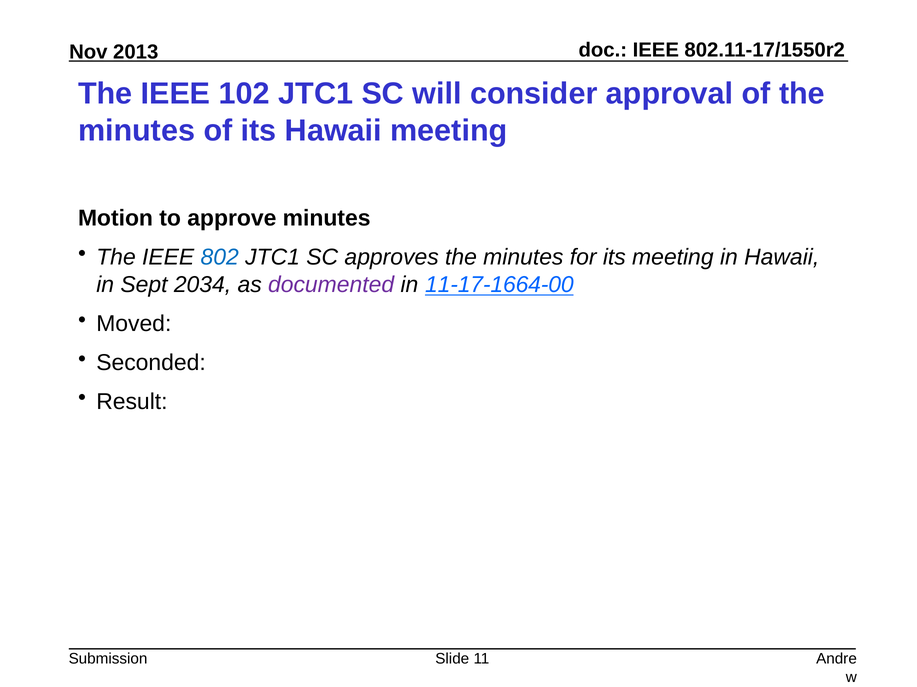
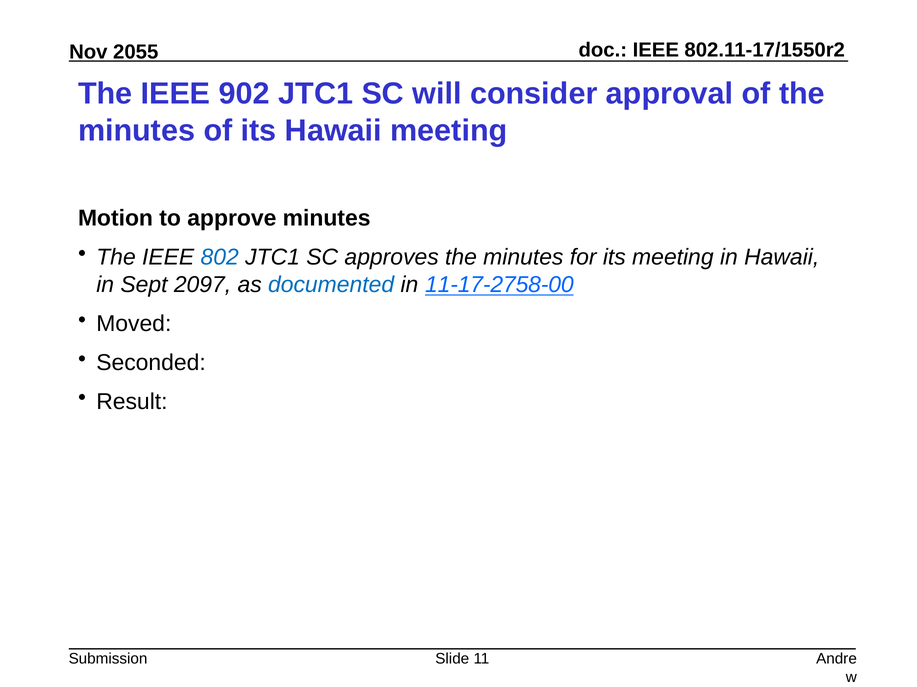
2013: 2013 -> 2055 (136, 52)
102: 102 -> 902 (244, 94)
2034: 2034 -> 2097 (203, 285)
documented colour: purple -> blue (331, 285)
11-17-1664-00: 11-17-1664-00 -> 11-17-2758-00 (499, 285)
